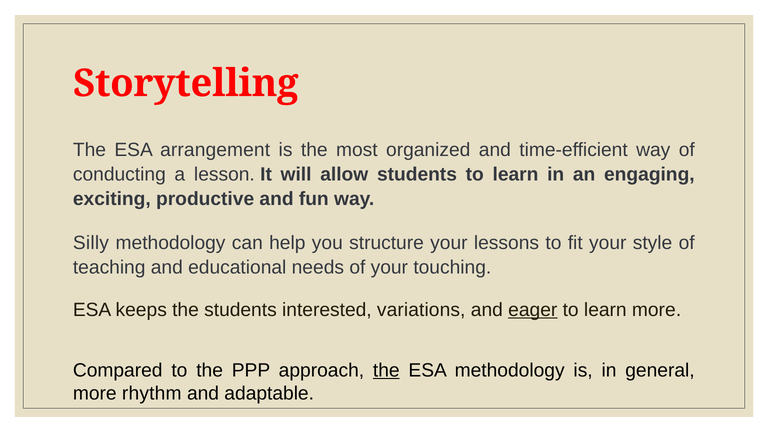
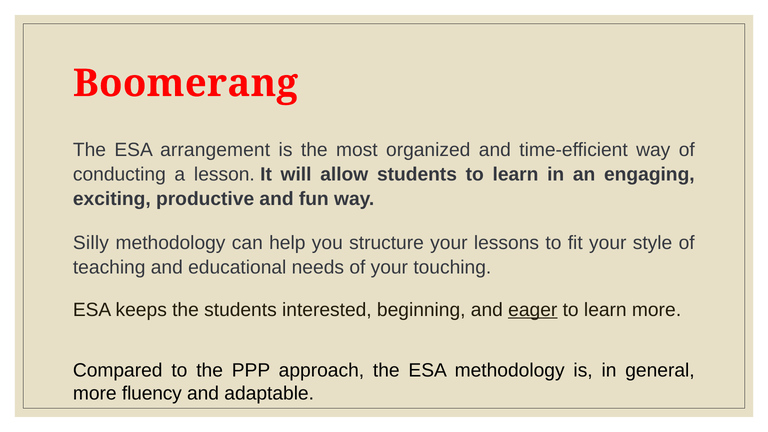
Storytelling: Storytelling -> Boomerang (186, 83)
variations: variations -> beginning (421, 310)
the underline: present -> none (386, 370)
rhythm: rhythm -> fluency (152, 393)
